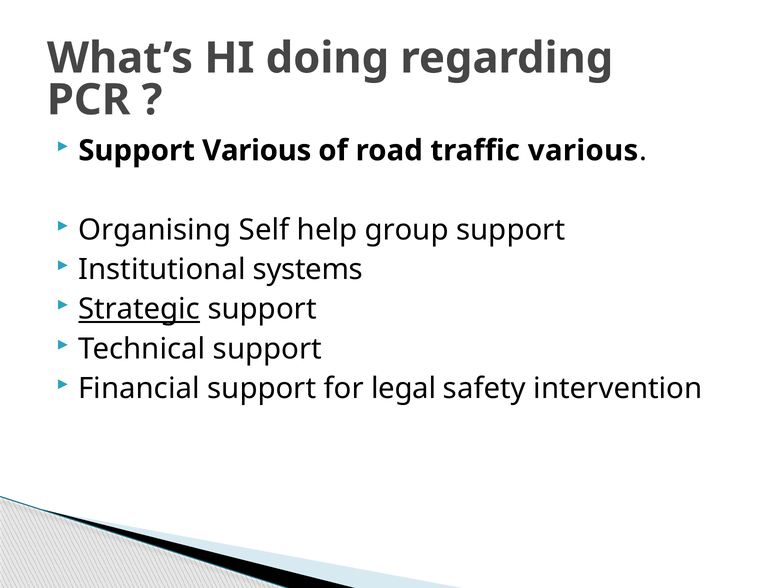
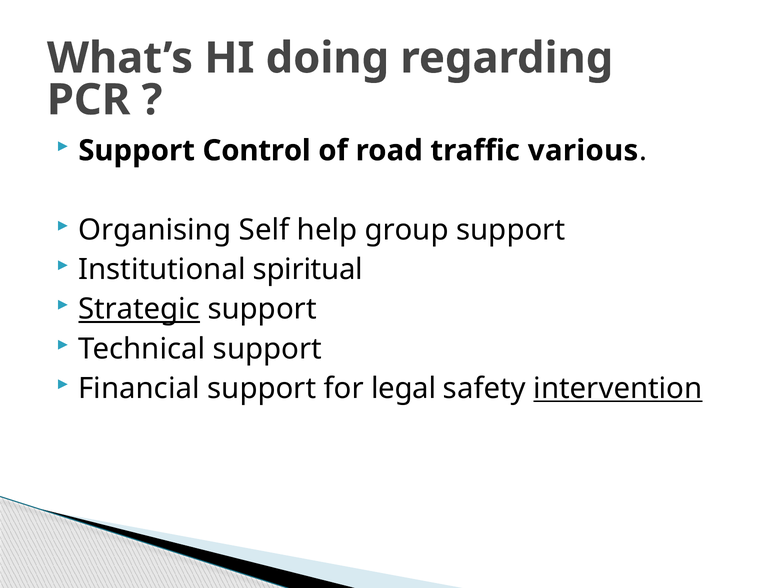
Support Various: Various -> Control (257, 151)
systems: systems -> spiritual (308, 270)
intervention underline: none -> present (618, 389)
